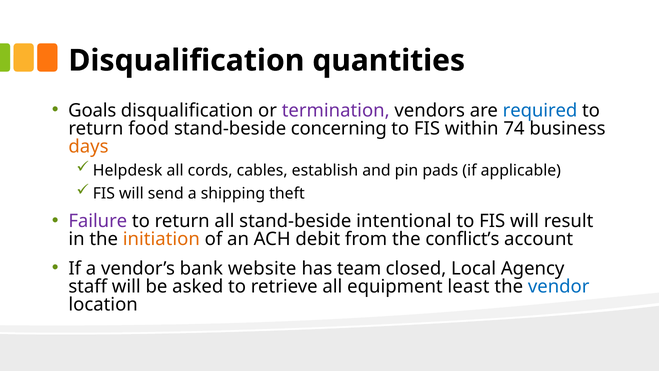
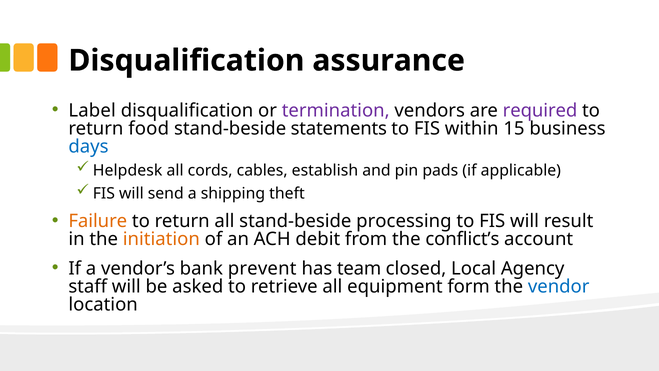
quantities: quantities -> assurance (389, 61)
Goals: Goals -> Label (92, 110)
required colour: blue -> purple (540, 110)
concerning: concerning -> statements (339, 128)
74: 74 -> 15 (514, 128)
days colour: orange -> blue (88, 146)
Failure colour: purple -> orange (98, 221)
intentional: intentional -> processing (404, 221)
website: website -> prevent (262, 268)
least: least -> form (469, 286)
